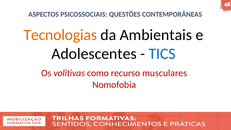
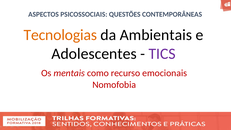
TICS colour: blue -> purple (162, 54)
volitivas: volitivas -> mentais (69, 73)
musculares: musculares -> emocionais (165, 73)
